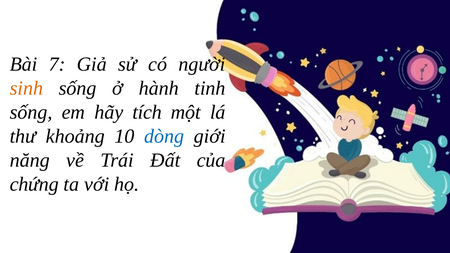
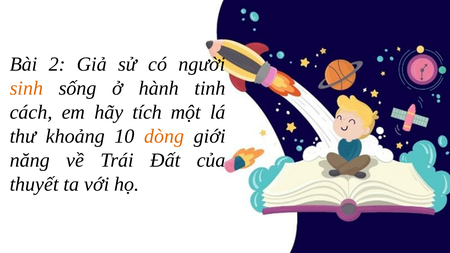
7: 7 -> 2 (57, 64)
sống: sống -> cách (31, 112)
dòng colour: blue -> orange (164, 136)
chứng: chứng -> thuyết (34, 184)
